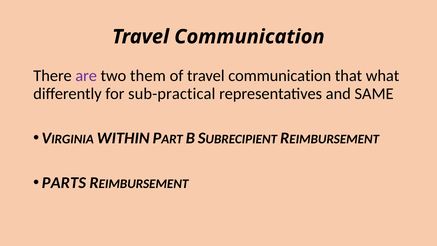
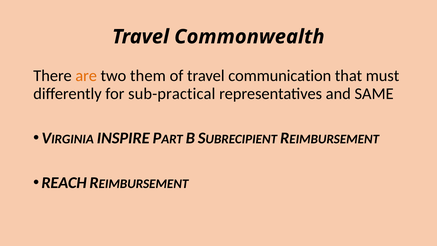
Communication: Communication -> Commonwealth (249, 37)
are colour: purple -> orange (86, 76)
what: what -> must (383, 76)
WITHIN: WITHIN -> INSPIRE (123, 138)
PARTS: PARTS -> REACH (64, 183)
